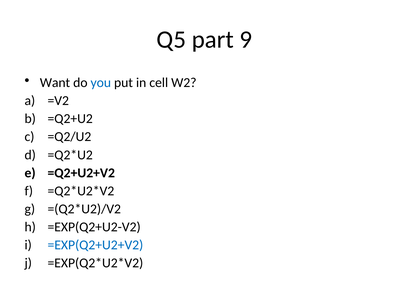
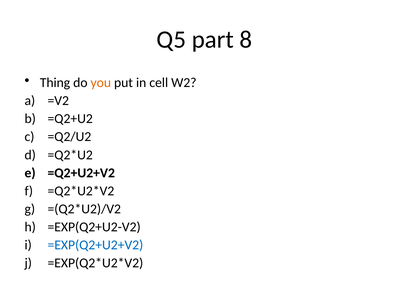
9: 9 -> 8 (246, 40)
Want: Want -> Thing (55, 83)
you colour: blue -> orange (101, 83)
